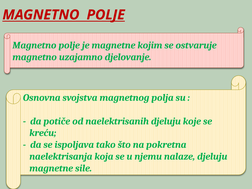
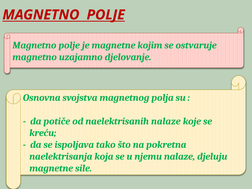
naelektrisanih djeluju: djeluju -> nalaze (166, 121)
